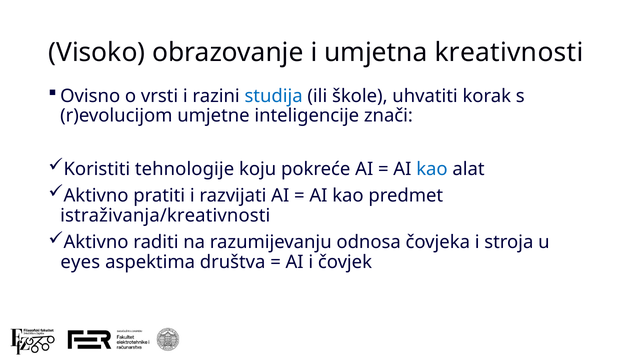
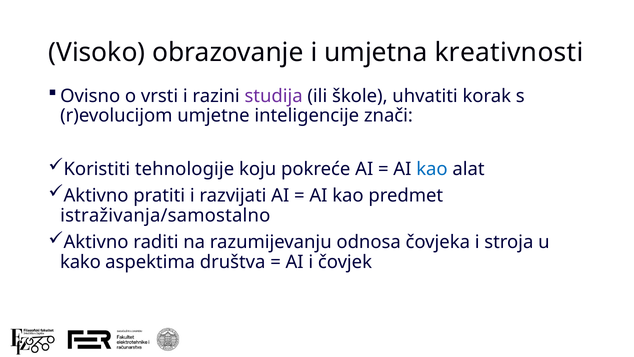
studija colour: blue -> purple (274, 96)
istraživanja/kreativnosti: istraživanja/kreativnosti -> istraživanja/samostalno (165, 215)
eyes: eyes -> kako (80, 262)
